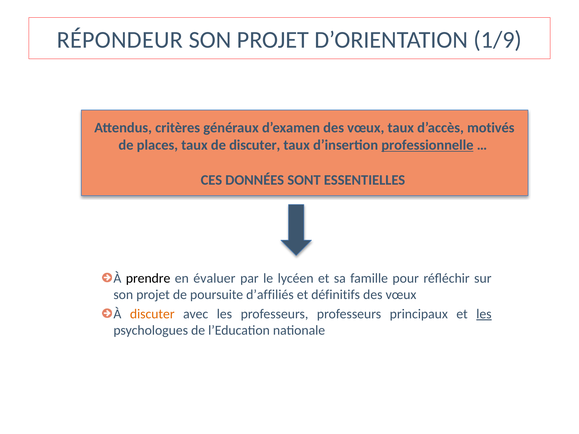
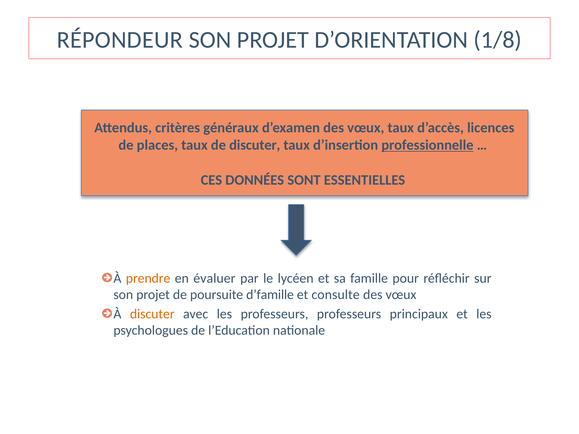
1/9: 1/9 -> 1/8 (498, 40)
motivés: motivés -> licences (491, 128)
prendre colour: black -> orange (148, 279)
d’affiliés: d’affiliés -> d’famille (270, 295)
définitifs: définitifs -> consulte (336, 295)
les underline: present -> none (484, 314)
